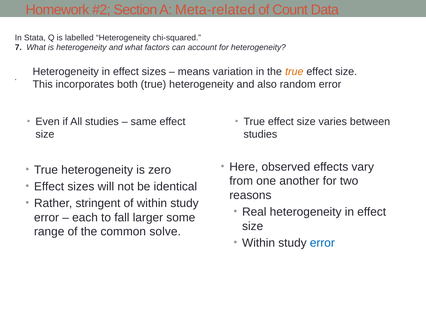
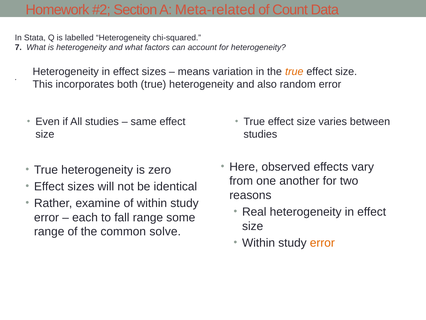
stringent: stringent -> examine (98, 203)
fall larger: larger -> range (148, 217)
error colour: blue -> orange (322, 242)
